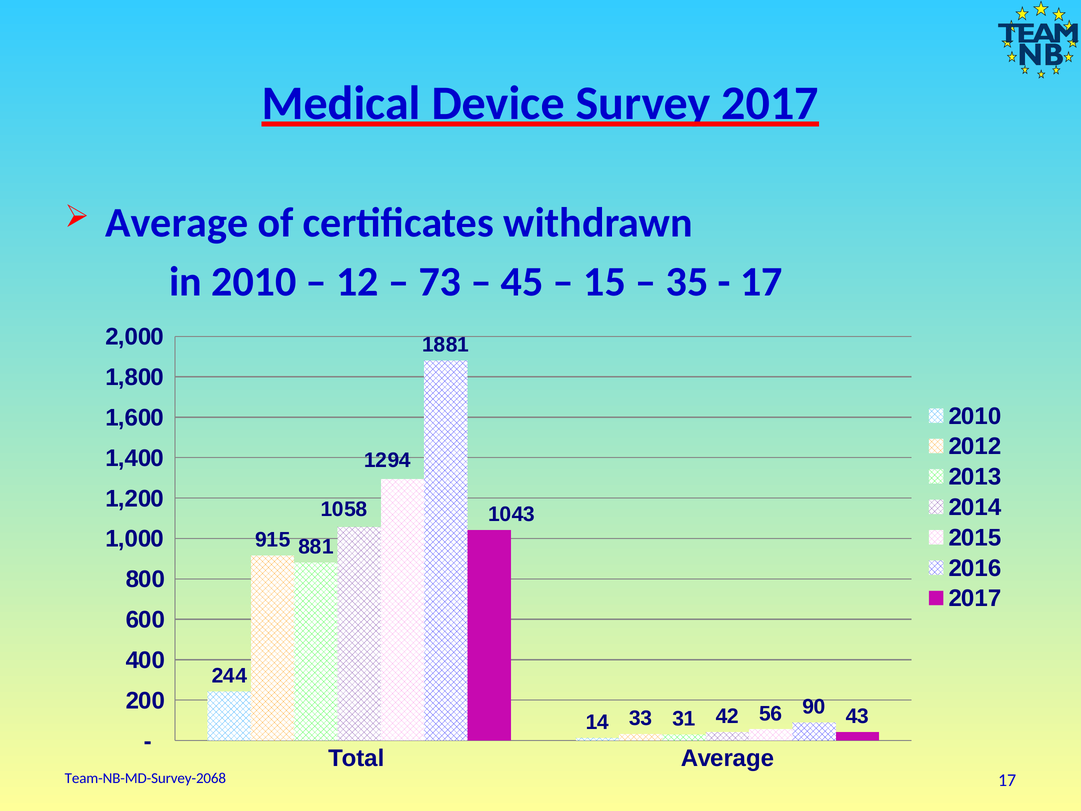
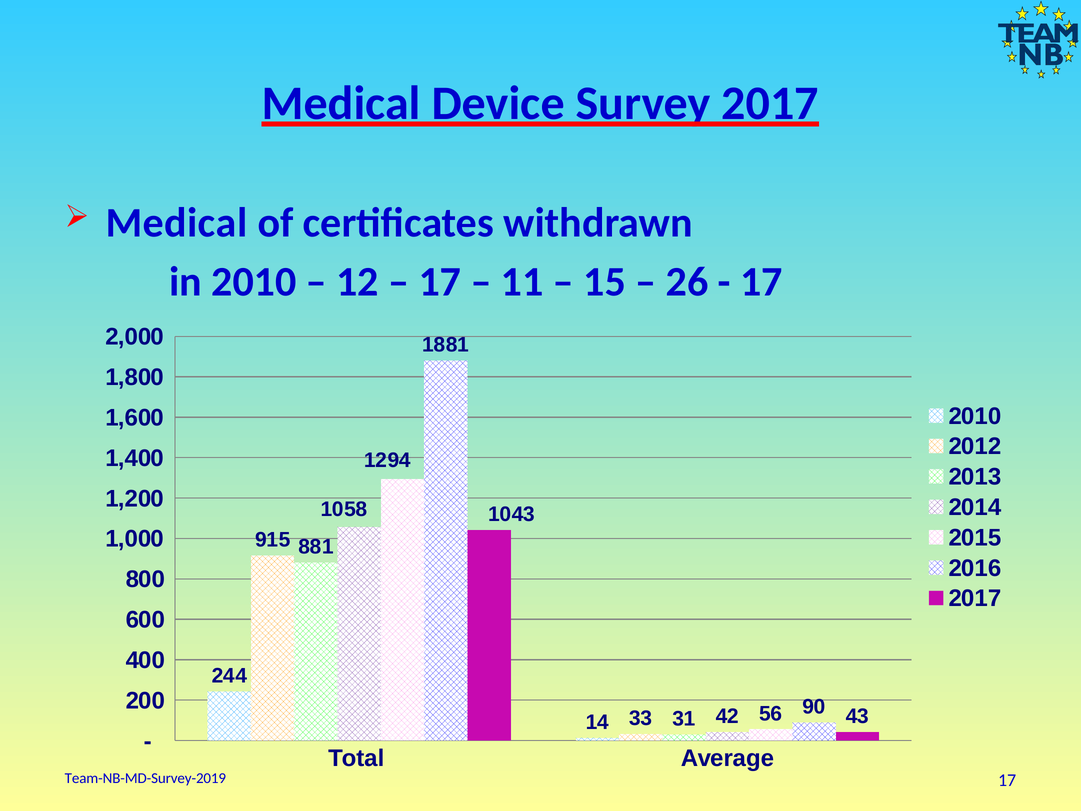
Average: Average -> Medical (176, 223)
73: 73 -> 17 (440, 282)
45: 45 -> 11 (522, 282)
35: 35 -> 26 (687, 282)
Team-NB-MD-Survey-2068: Team-NB-MD-Survey-2068 -> Team-NB-MD-Survey-2019 (145, 778)
